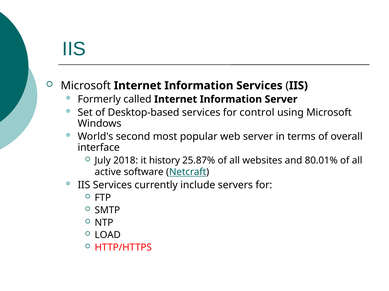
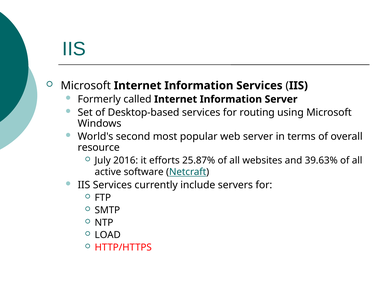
control: control -> routing (257, 113)
interface: interface -> resource (99, 148)
2018: 2018 -> 2016 (126, 161)
history: history -> efforts (164, 161)
80.01%: 80.01% -> 39.63% (321, 161)
